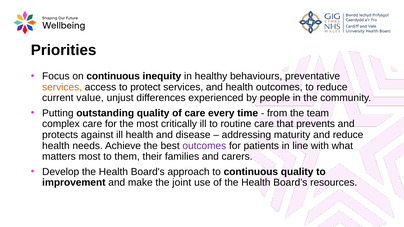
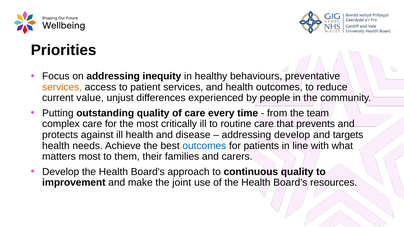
on continuous: continuous -> addressing (113, 76)
protect: protect -> patient (145, 87)
addressing maturity: maturity -> develop (292, 135)
and reduce: reduce -> targets (348, 135)
outcomes colour: purple -> blue (204, 146)
